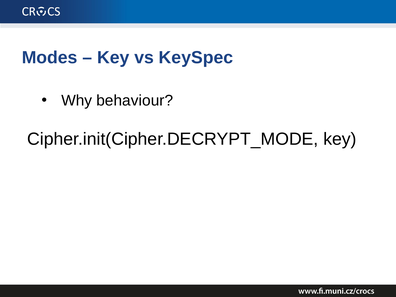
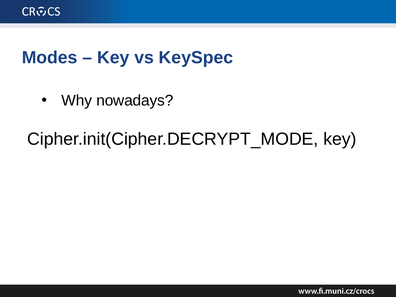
behaviour: behaviour -> nowadays (135, 101)
